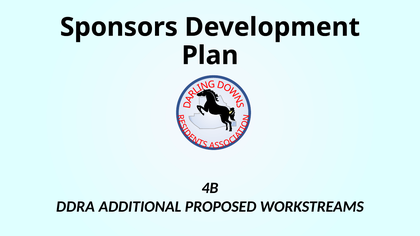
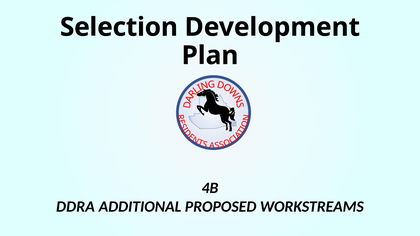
Sponsors: Sponsors -> Selection (119, 27)
